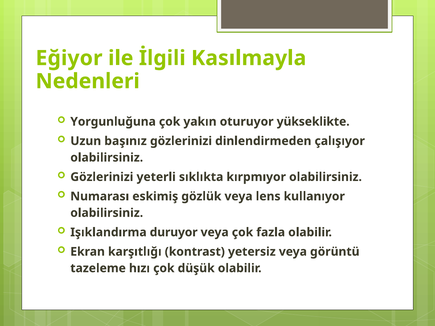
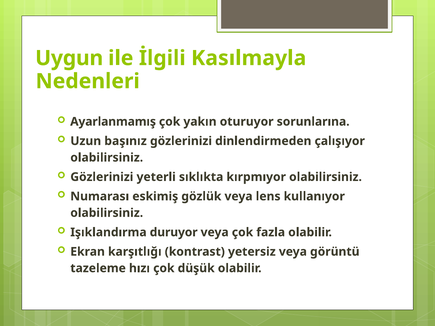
Eğiyor: Eğiyor -> Uygun (69, 58)
Yorgunluğuna: Yorgunluğuna -> Ayarlanmamış (113, 122)
yükseklikte: yükseklikte -> sorunlarına (313, 122)
